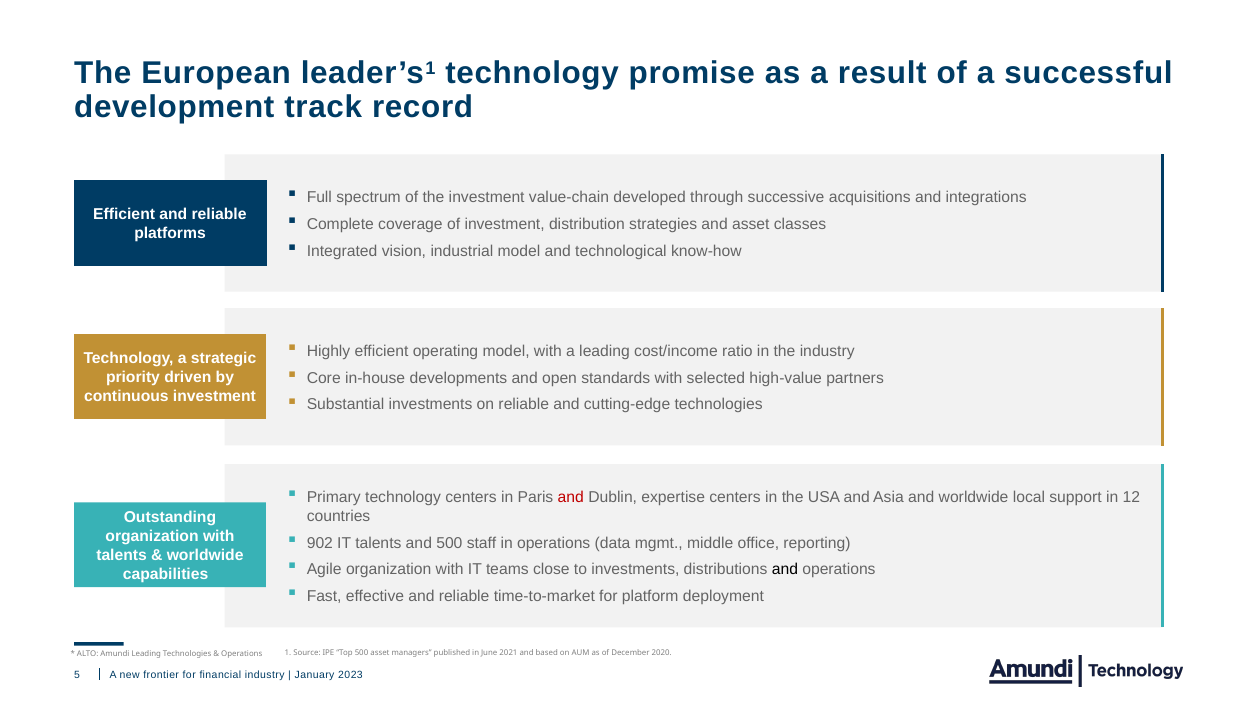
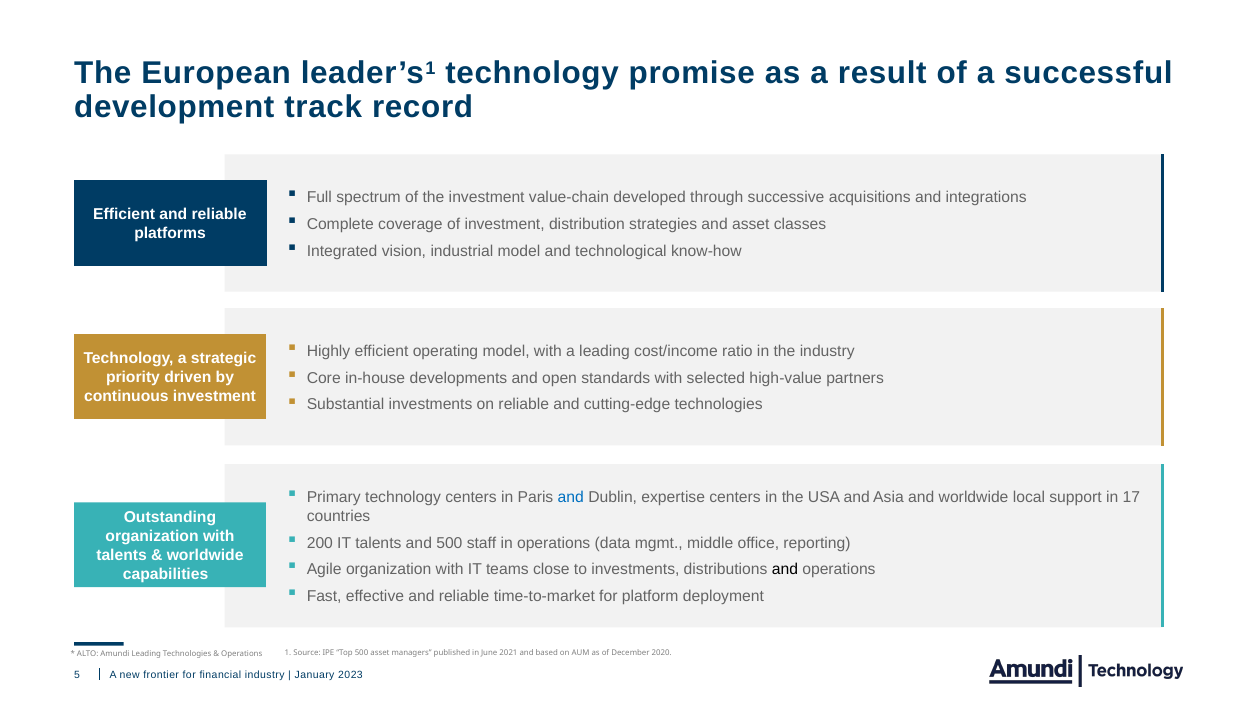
and colour: red -> blue (571, 497)
12: 12 -> 17 (1131, 497)
902: 902 -> 200 (320, 543)
